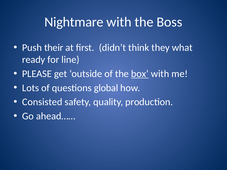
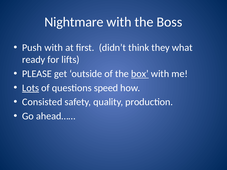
Push their: their -> with (54, 48)
line: line -> lifts (70, 60)
Lots underline: none -> present (31, 88)
global: global -> speed (106, 88)
